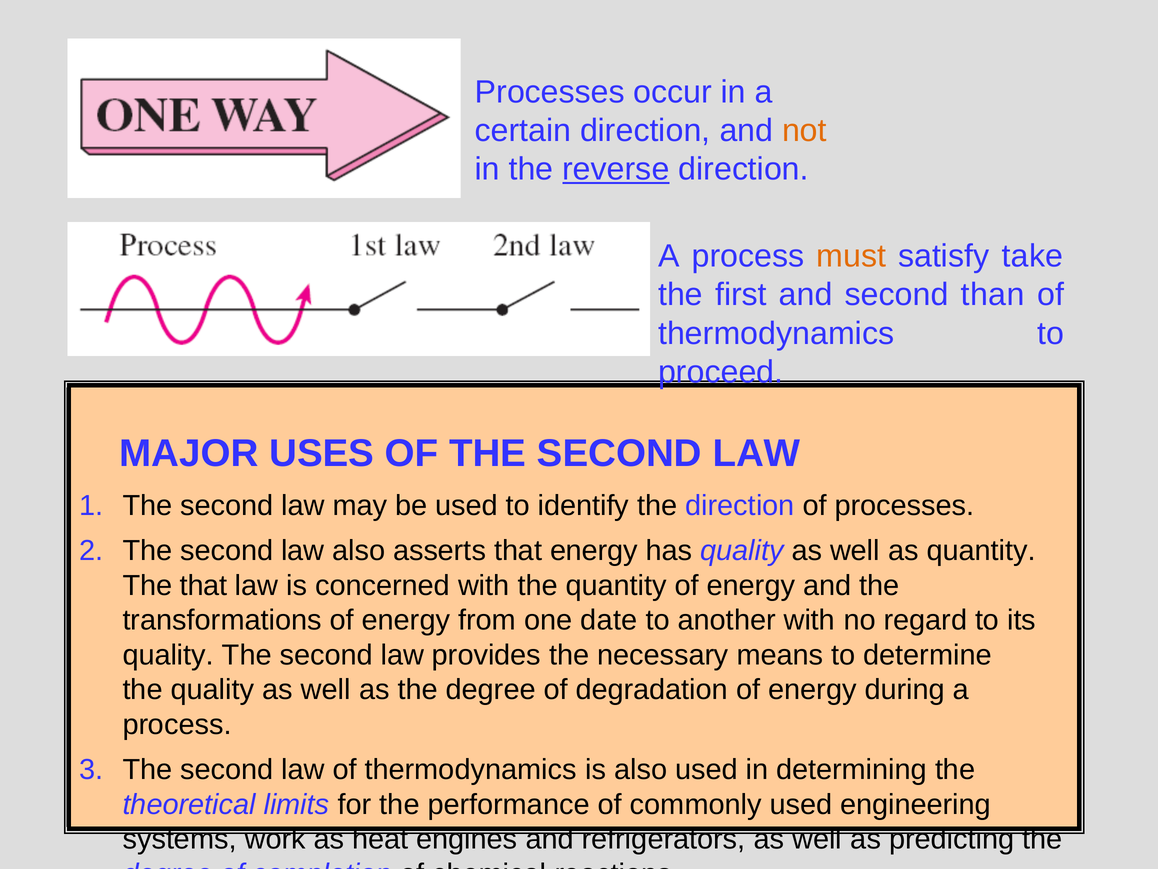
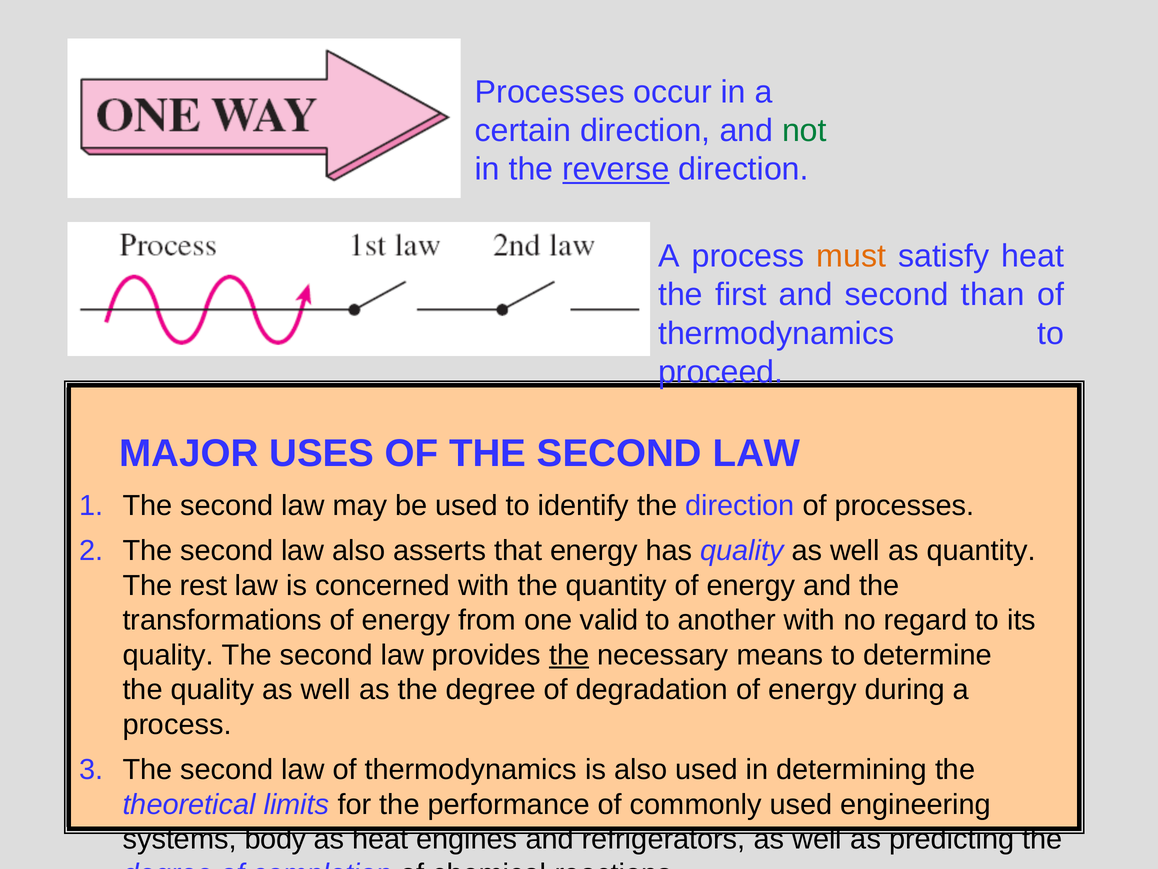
not colour: orange -> green (804, 131)
satisfy take: take -> heat (1033, 256)
The that: that -> rest (204, 585)
date: date -> valid (609, 620)
the underline: none -> present (569, 655)
work: work -> body (275, 839)
